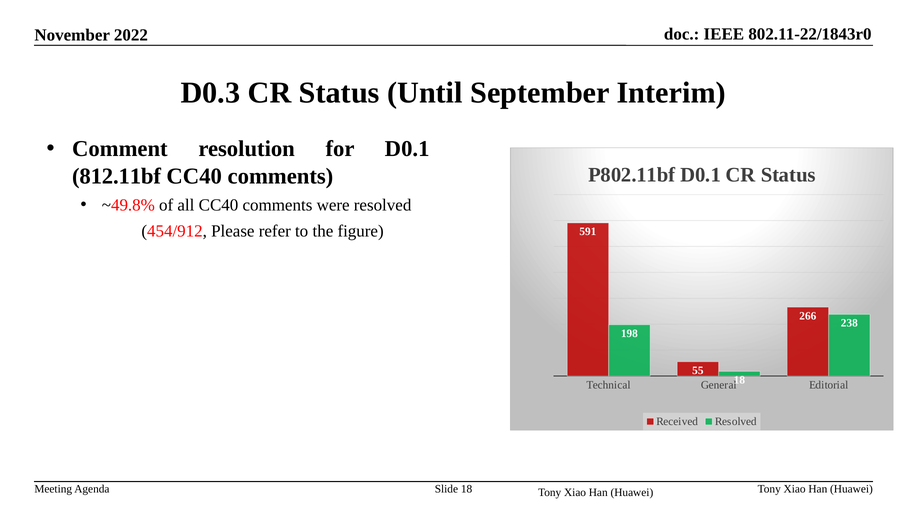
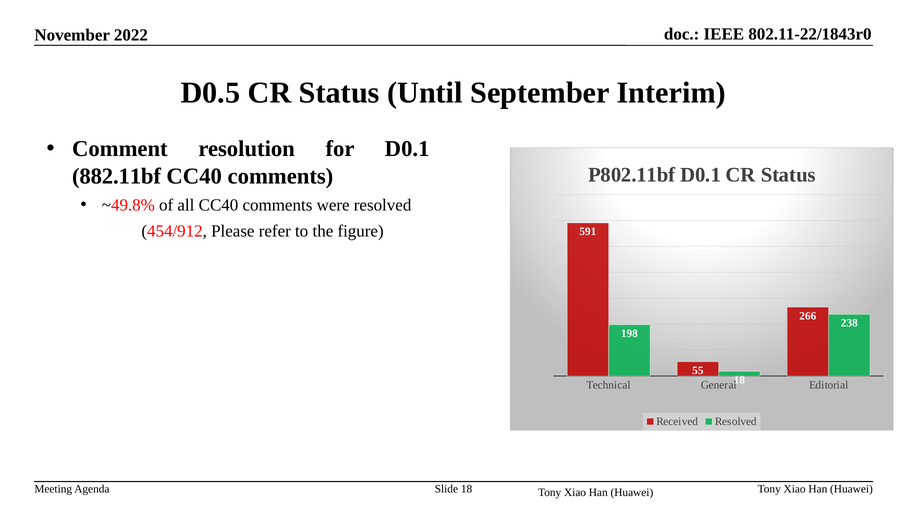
D0.3: D0.3 -> D0.5 (210, 93)
812.11bf: 812.11bf -> 882.11bf (117, 176)
